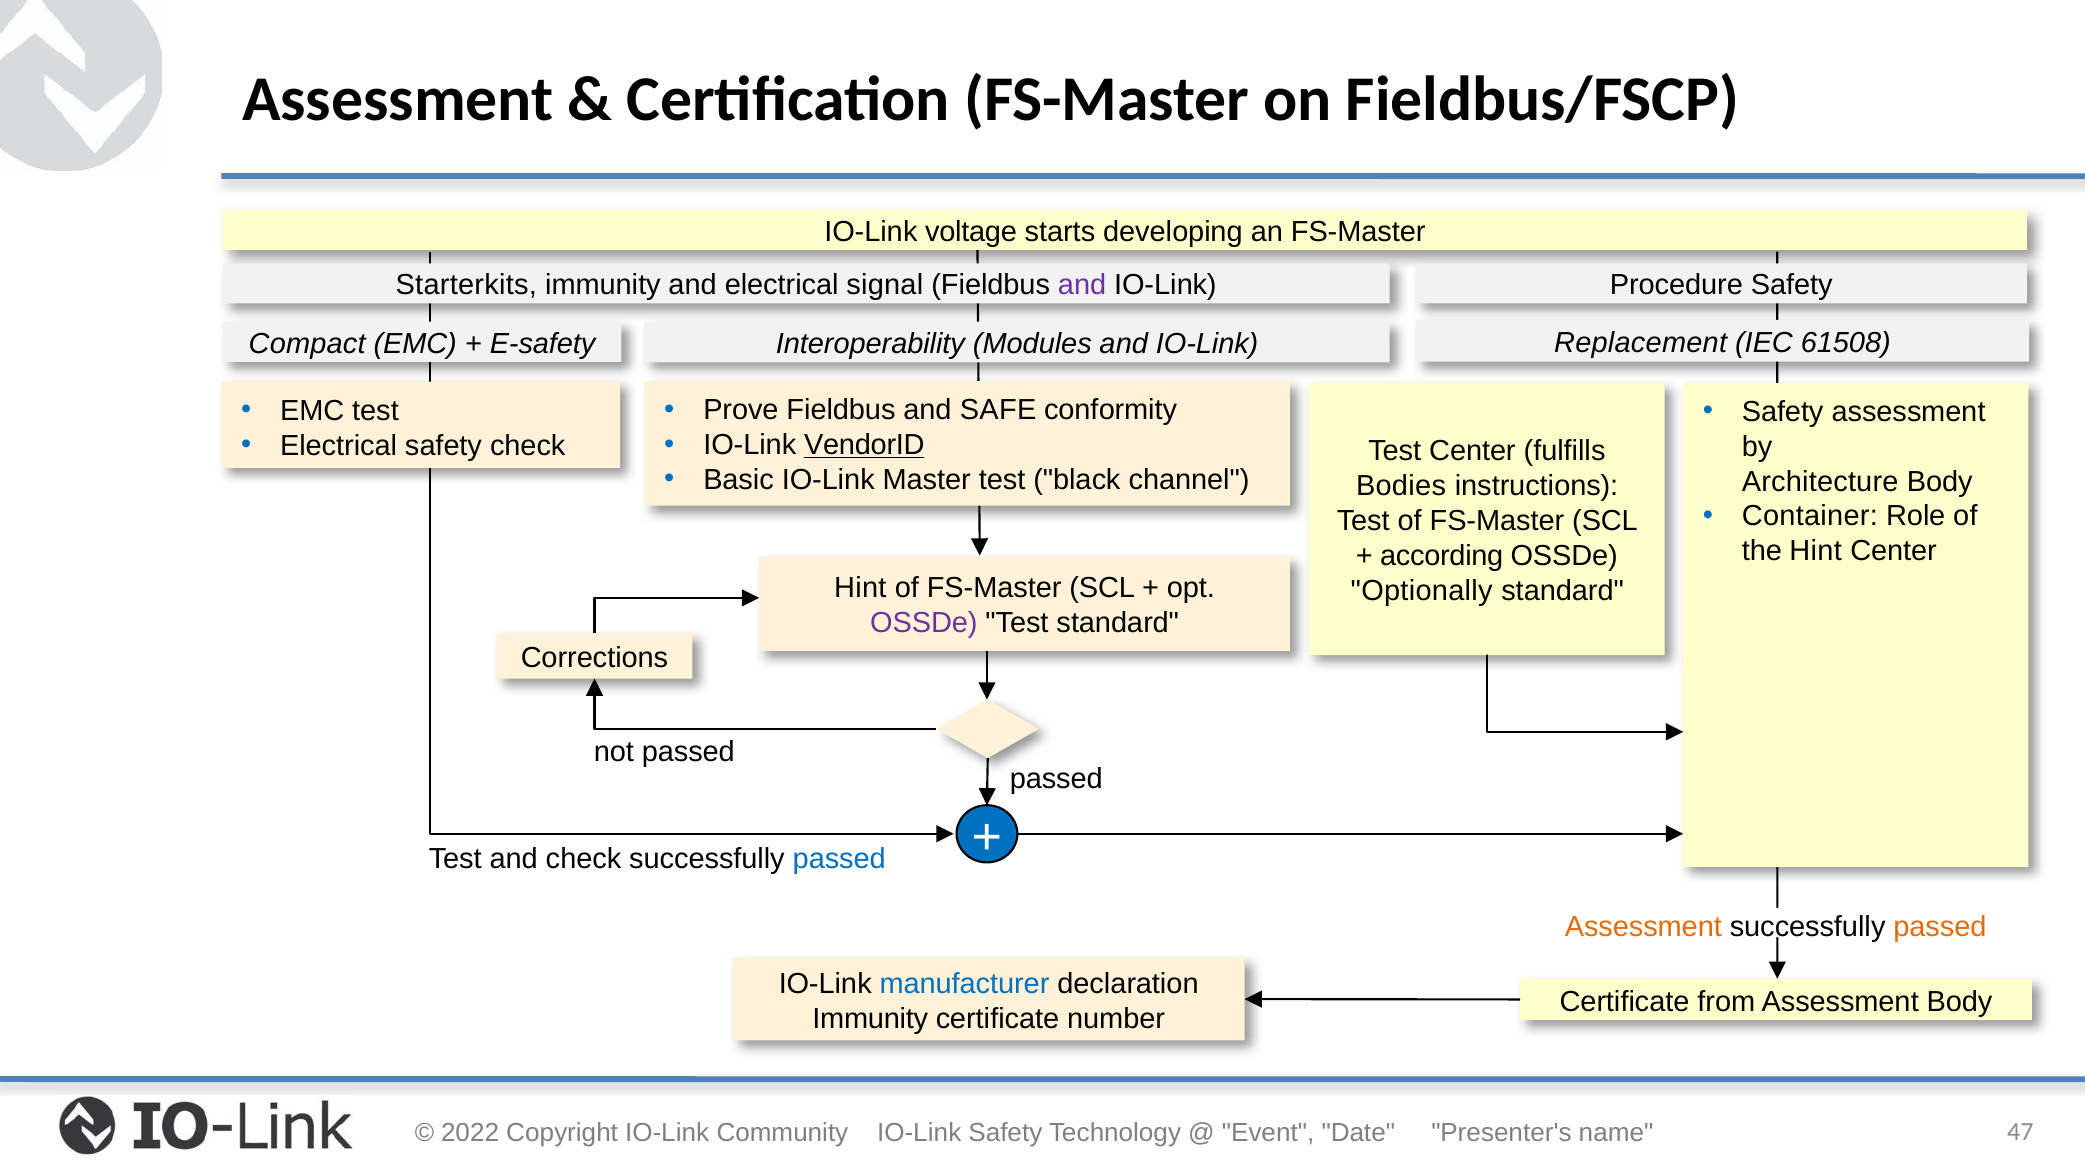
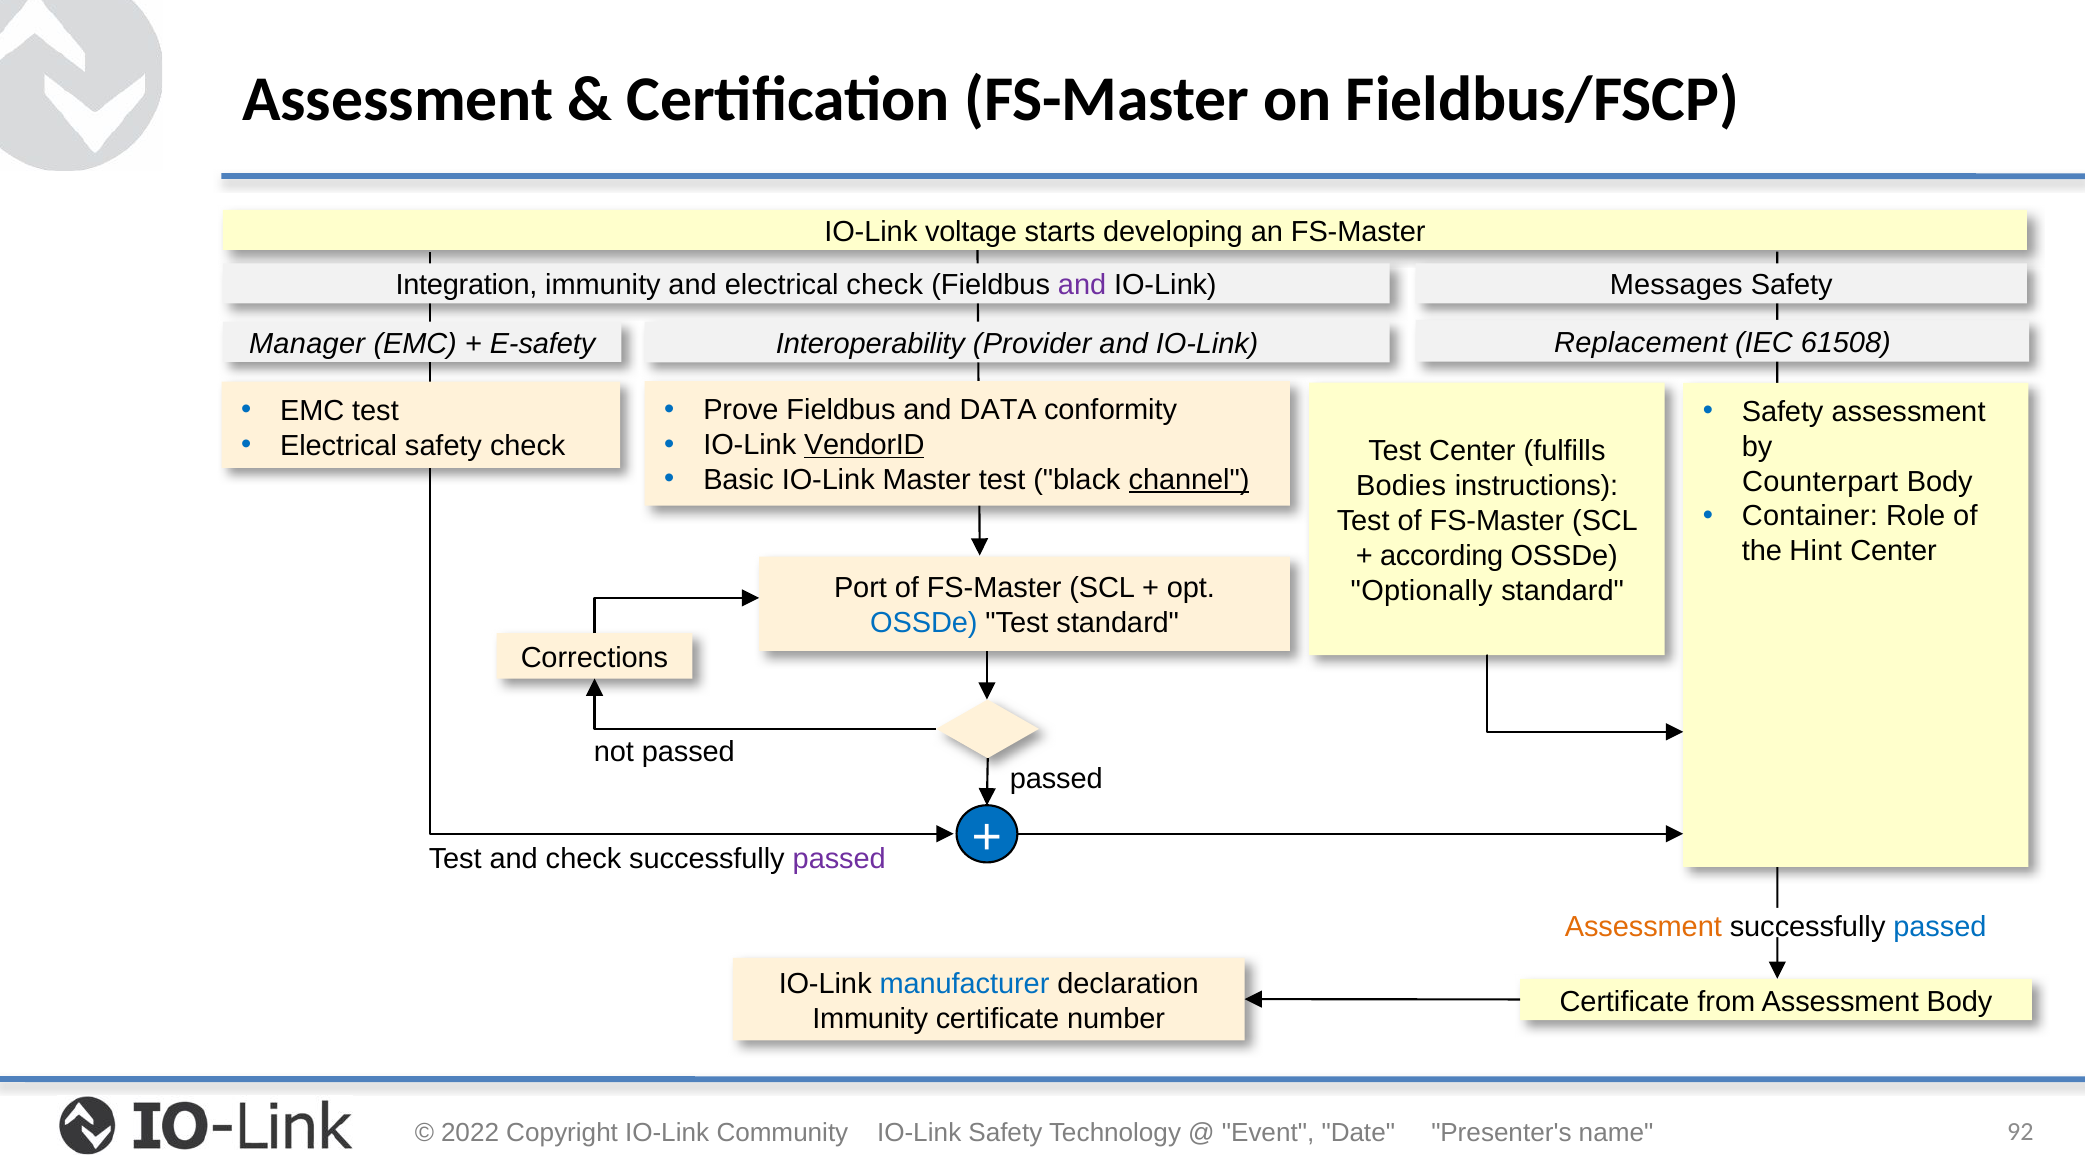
Starterkits: Starterkits -> Integration (467, 285)
electrical signal: signal -> check (885, 285)
Procedure: Procedure -> Messages (1676, 285)
Compact: Compact -> Manager (307, 344)
Modules: Modules -> Provider (1032, 344)
SAFE: SAFE -> DATA (998, 410)
channel underline: none -> present (1189, 480)
Architecture: Architecture -> Counterpart (1820, 482)
Hint: Hint -> Port (860, 588)
OSSDe colour: purple -> blue (924, 623)
passed colour: blue -> purple (839, 859)
passed colour: orange -> blue (1940, 927)
47: 47 -> 92 (2020, 1131)
